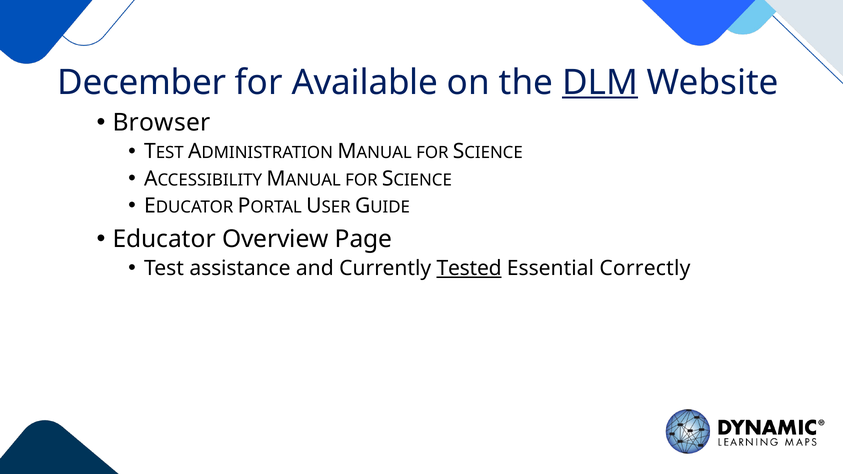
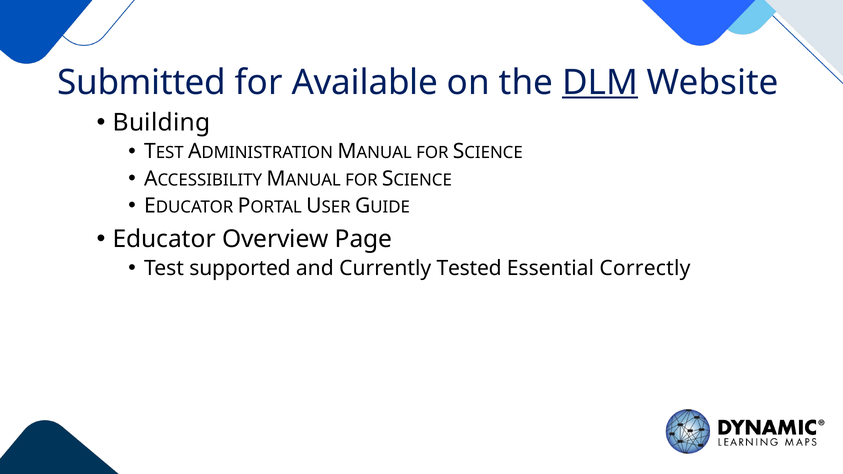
December: December -> Submitted (142, 82)
Browser: Browser -> Building (161, 122)
assistance: assistance -> supported (240, 268)
Tested underline: present -> none (469, 268)
